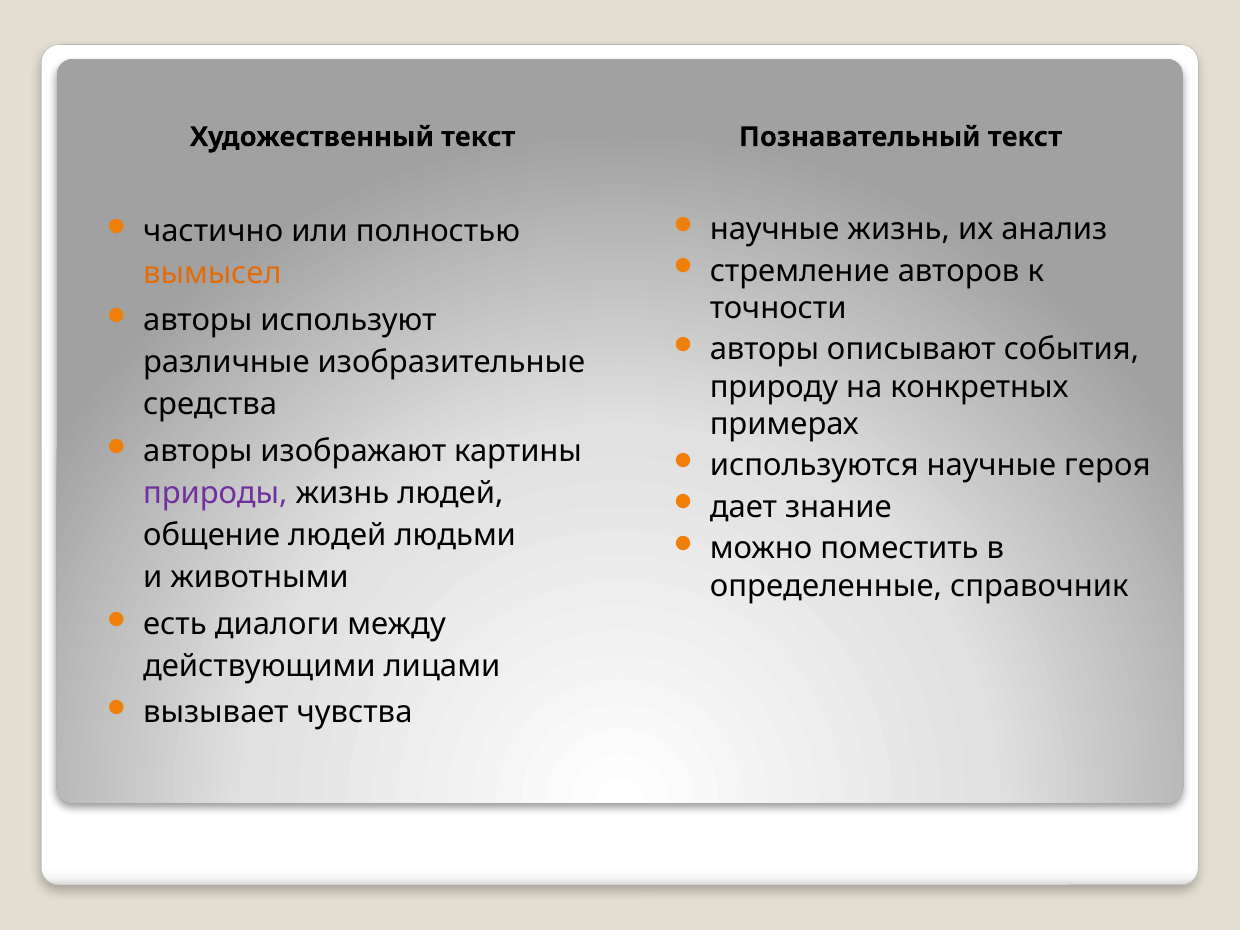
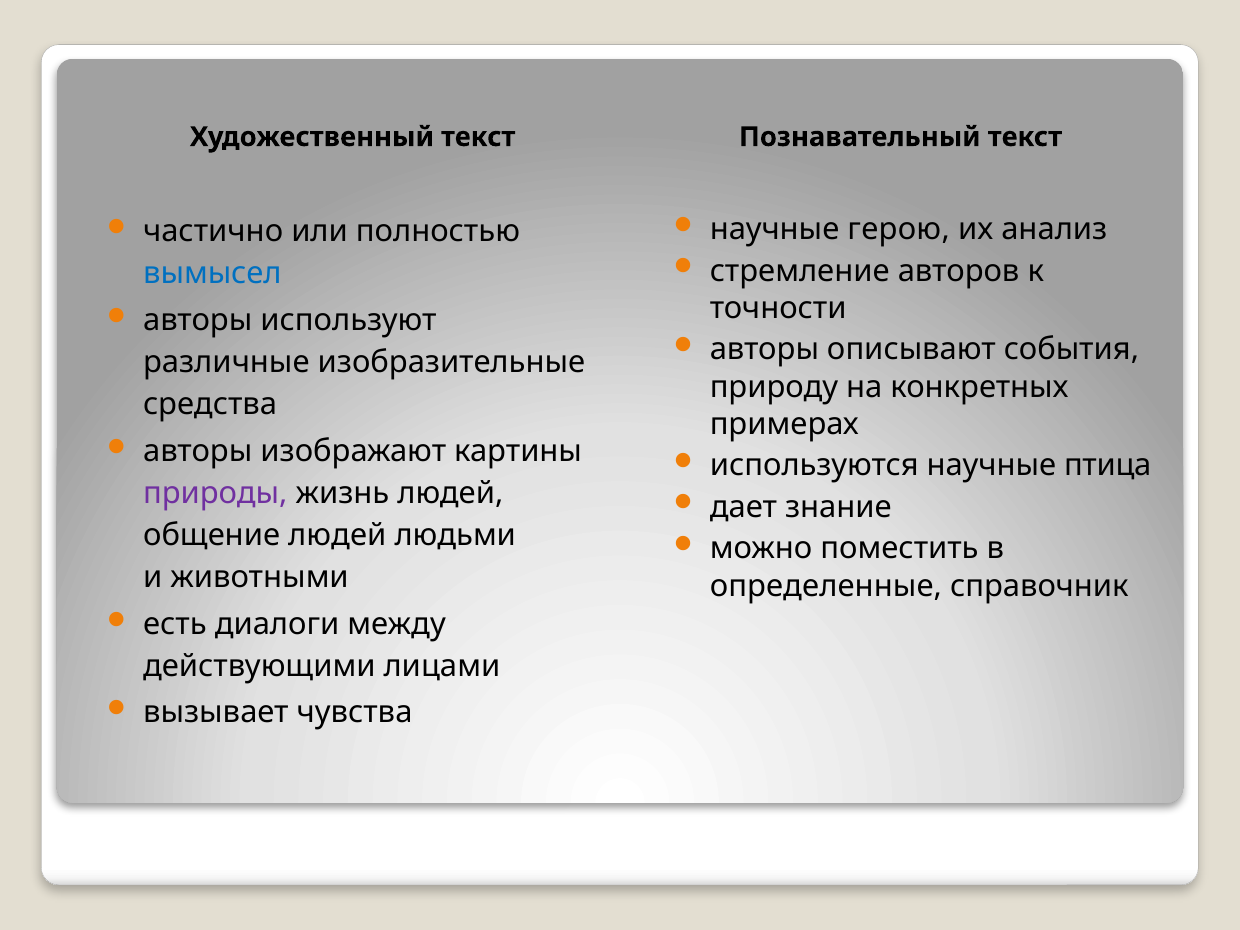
научные жизнь: жизнь -> герою (899, 230)
вымысел colour: orange -> blue (212, 274)
героя: героя -> птица (1108, 466)
